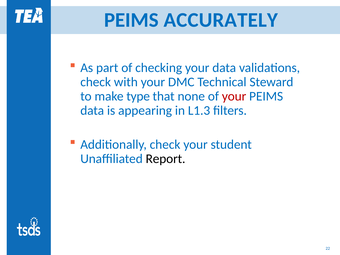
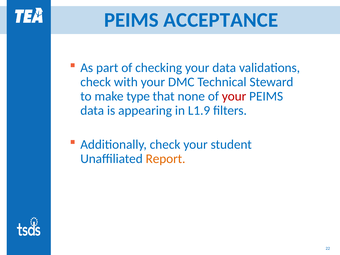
ACCURATELY: ACCURATELY -> ACCEPTANCE (221, 20)
L1.3: L1.3 -> L1.9 (199, 111)
Report colour: black -> orange (166, 159)
